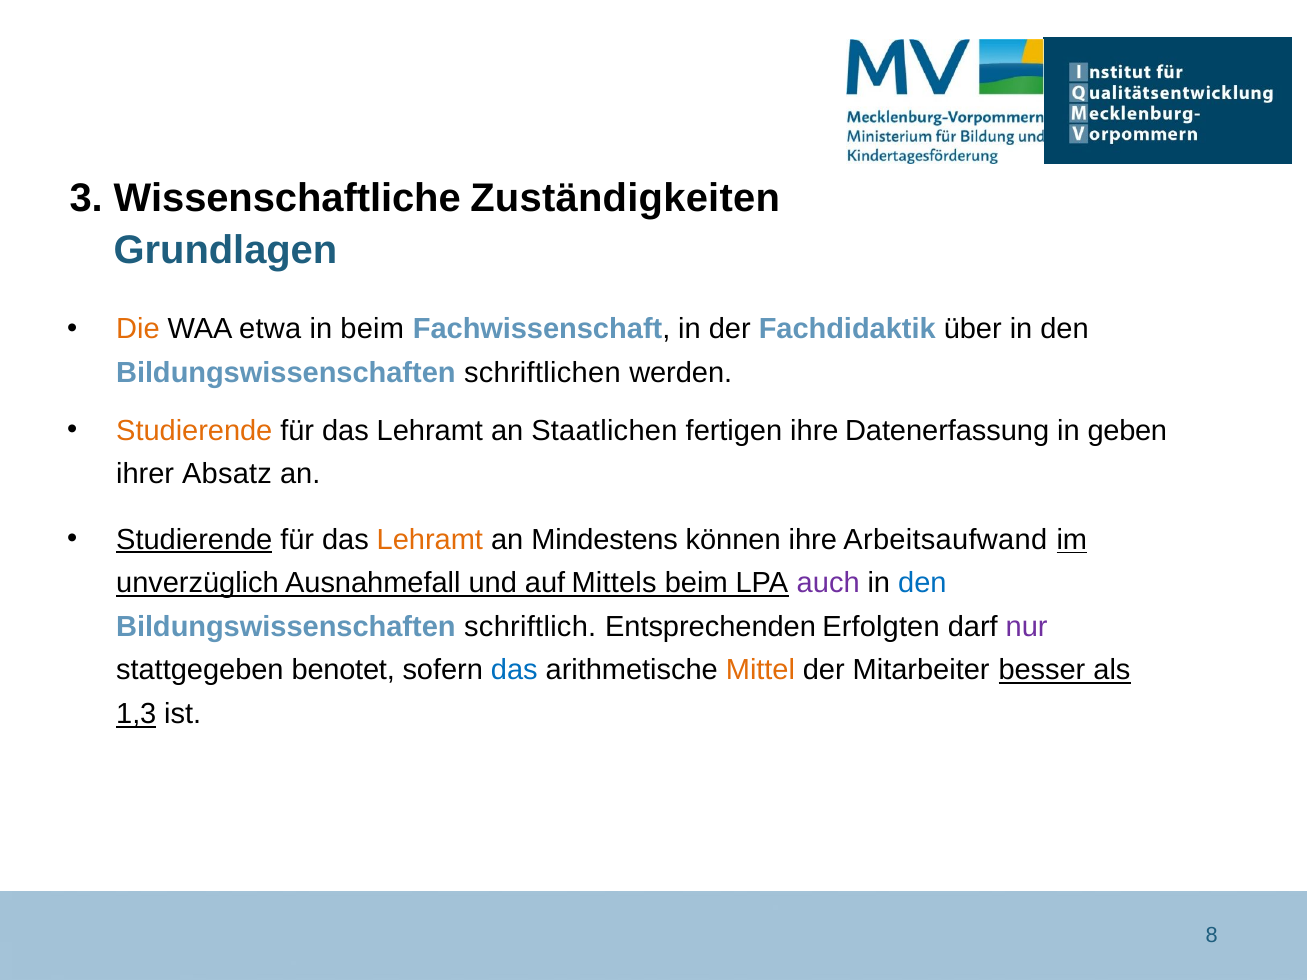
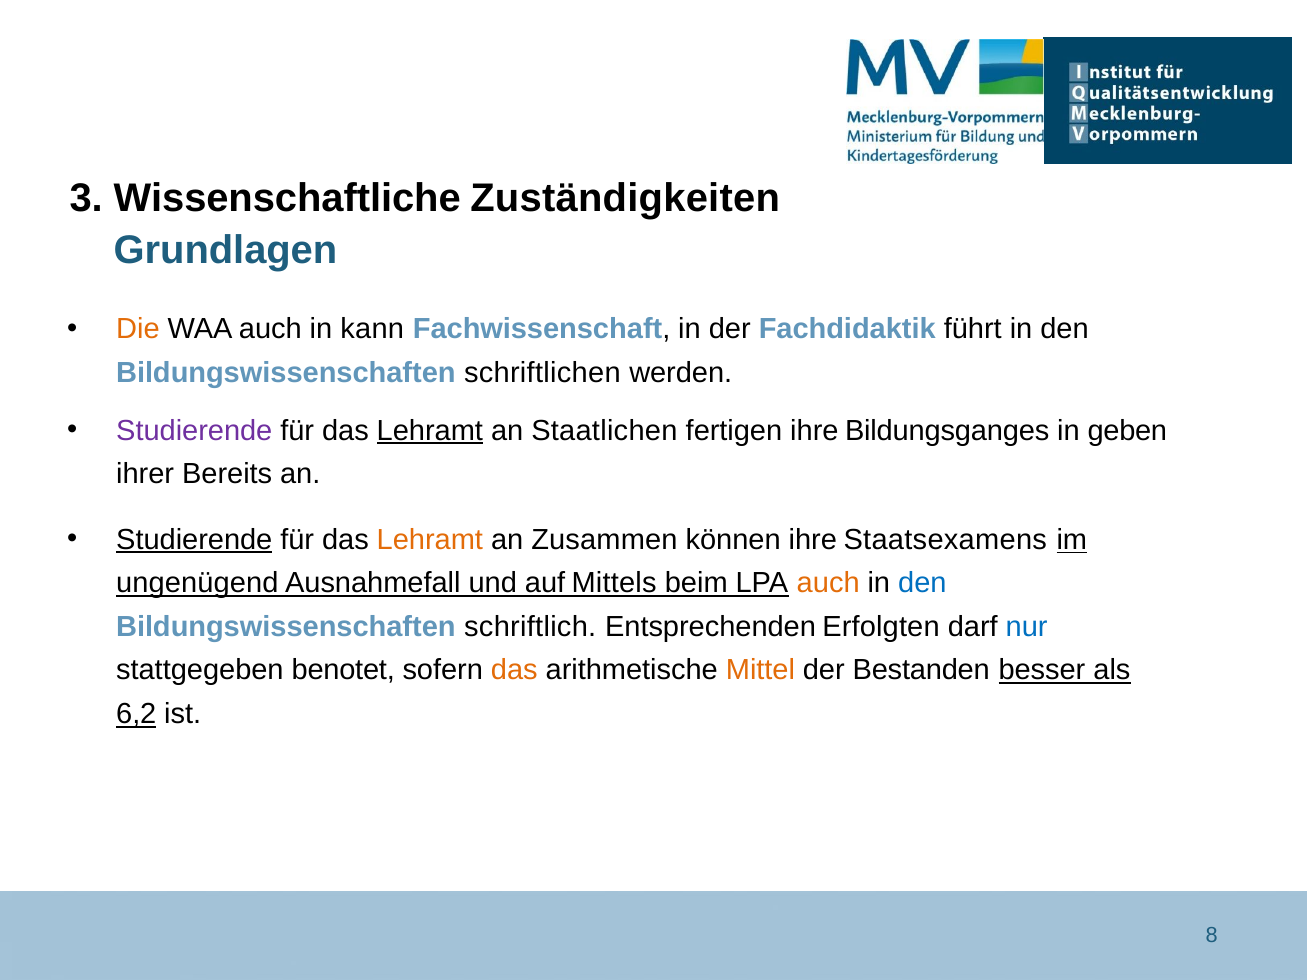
WAA etwa: etwa -> auch (270, 329)
in beim: beim -> kann (372, 329)
über: über -> führt (973, 329)
Studierende colour: orange -> purple (194, 431)
Lehramt underline: none -> present (430, 431)
Datenerfassung: Datenerfassung -> Bildungsganges (947, 431)
Absatz: Absatz -> Bereits (227, 474)
Mindestens: Mindestens -> Zusammen (604, 540)
Arbeitsaufwand: Arbeitsaufwand -> Staatsexamens (945, 540)
unverzüglich: unverzüglich -> ungenügend (197, 583)
auch colour: purple -> orange (828, 583)
nur colour: purple -> blue (1027, 627)
das colour: blue -> orange (514, 671)
Mitarbeiter: Mitarbeiter -> Bestanden (921, 671)
1,3: 1,3 -> 6,2 (136, 714)
